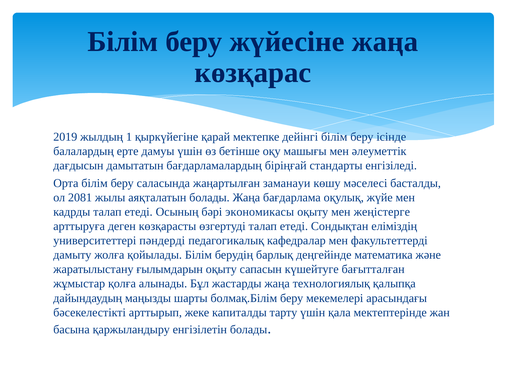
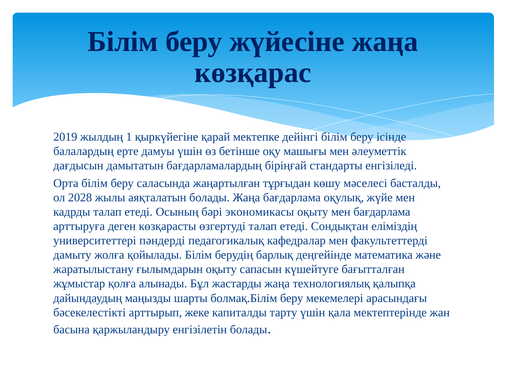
заманауи: заманауи -> тұрғыдан (287, 183)
2081: 2081 -> 2028 (80, 197)
мен жеңістерге: жеңістерге -> бағдарлама (382, 212)
